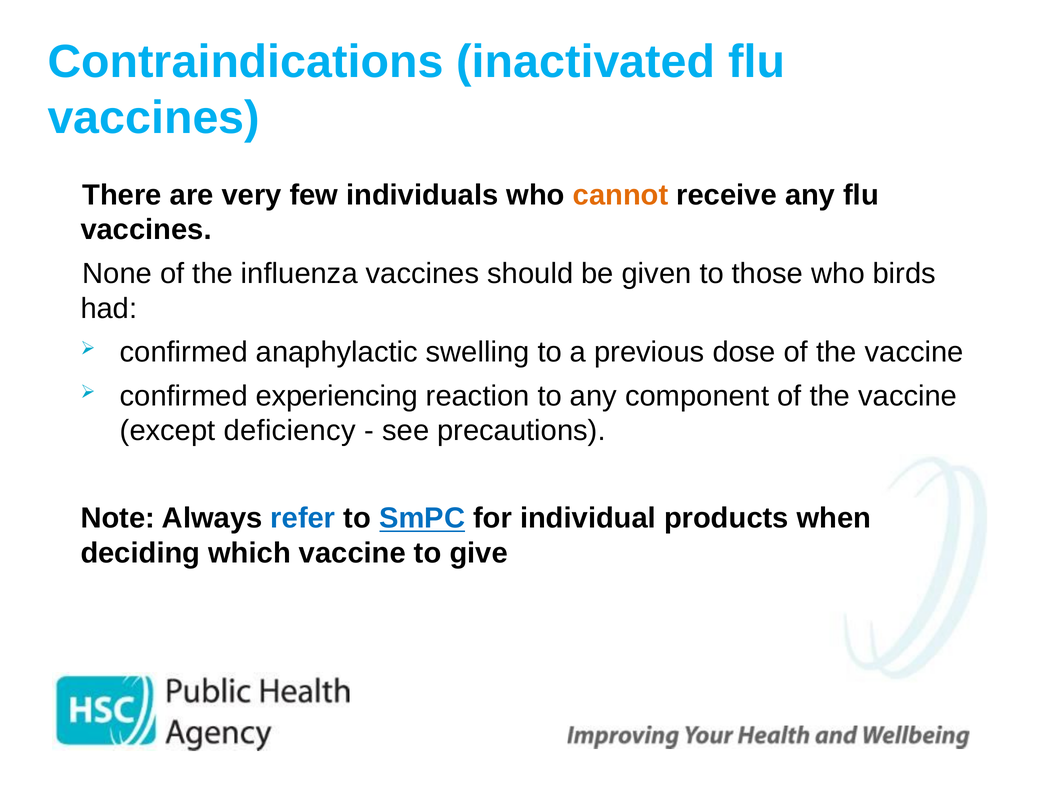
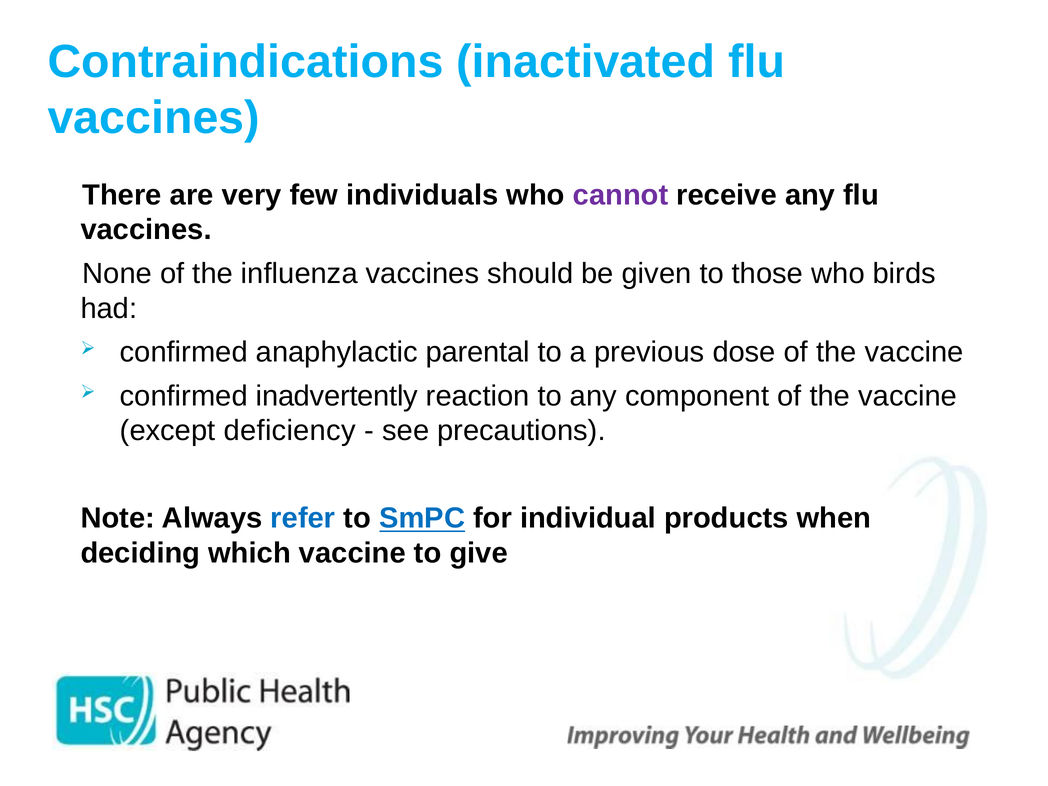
cannot colour: orange -> purple (621, 195)
swelling: swelling -> parental (478, 352)
experiencing: experiencing -> inadvertently (337, 396)
